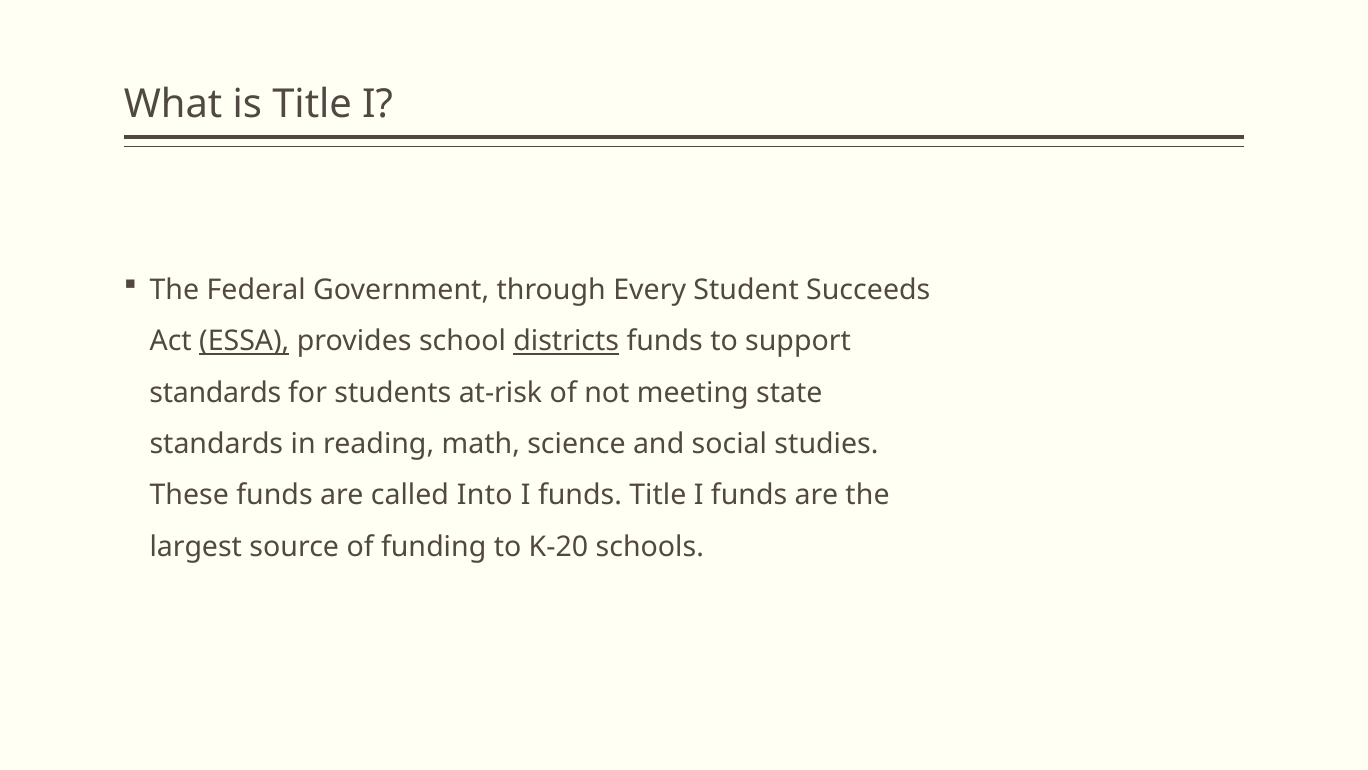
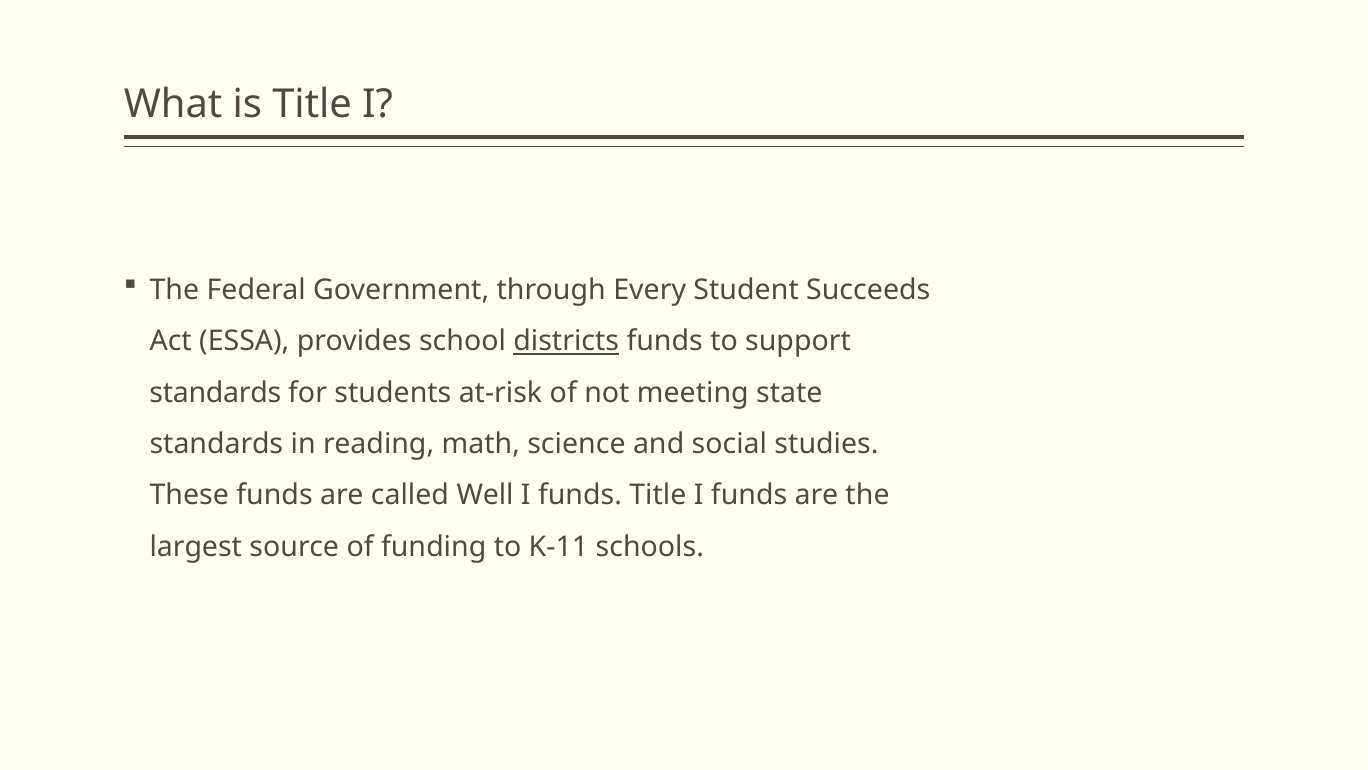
ESSA underline: present -> none (244, 341)
Into: Into -> Well (485, 495)
K-20: K-20 -> K-11 (558, 546)
